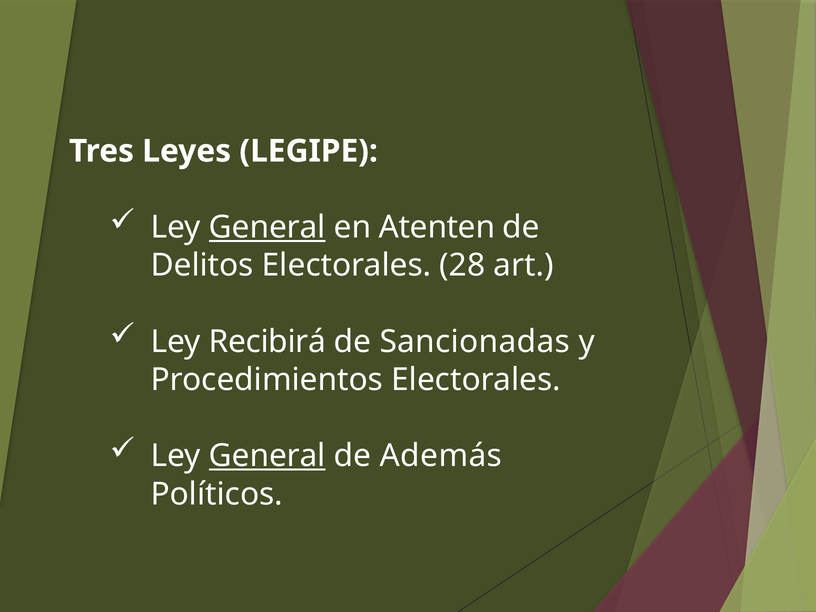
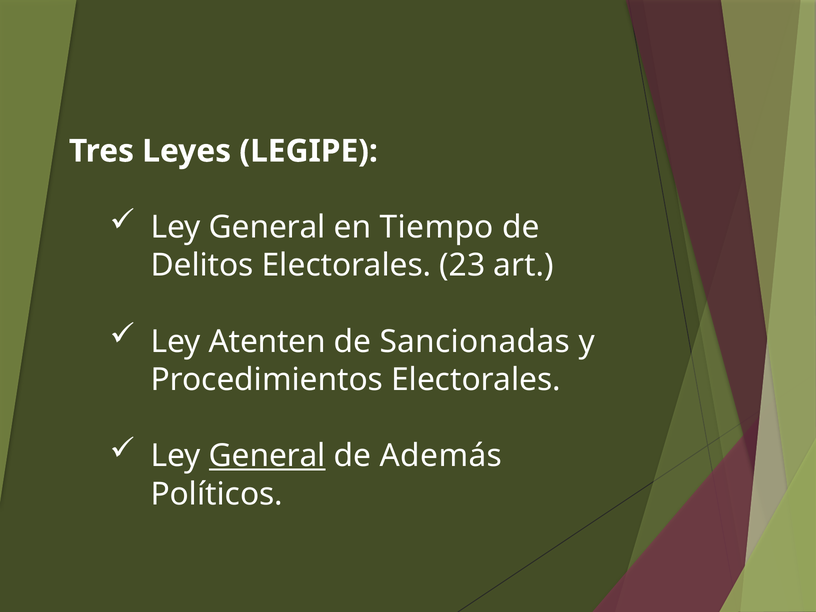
General underline: present -> none (267, 227)
Atenten: Atenten -> Tiempo (437, 227)
28: 28 -> 23 (462, 265)
Recibirá: Recibirá -> Atenten (267, 342)
